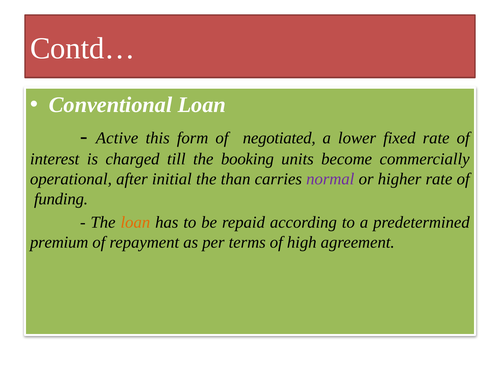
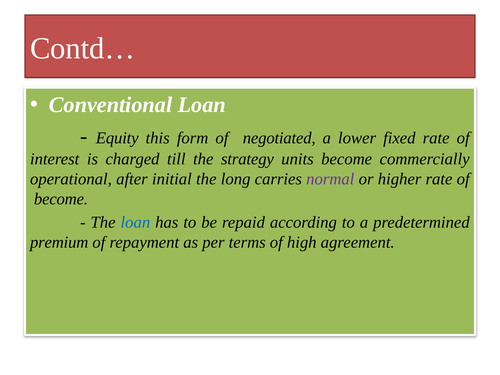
Active: Active -> Equity (117, 138)
booking: booking -> strategy (247, 159)
than: than -> long (236, 179)
funding: funding -> become (61, 199)
loan colour: orange -> blue (135, 222)
